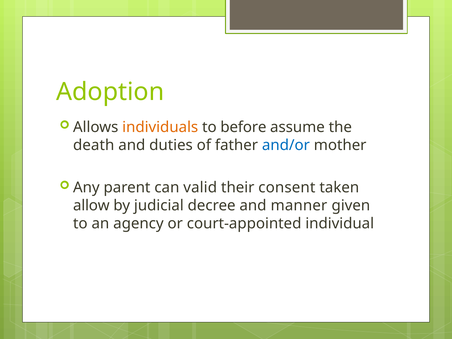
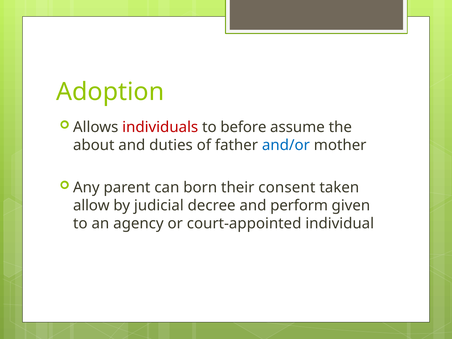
individuals colour: orange -> red (160, 127)
death: death -> about (94, 145)
valid: valid -> born (200, 187)
manner: manner -> perform (299, 206)
